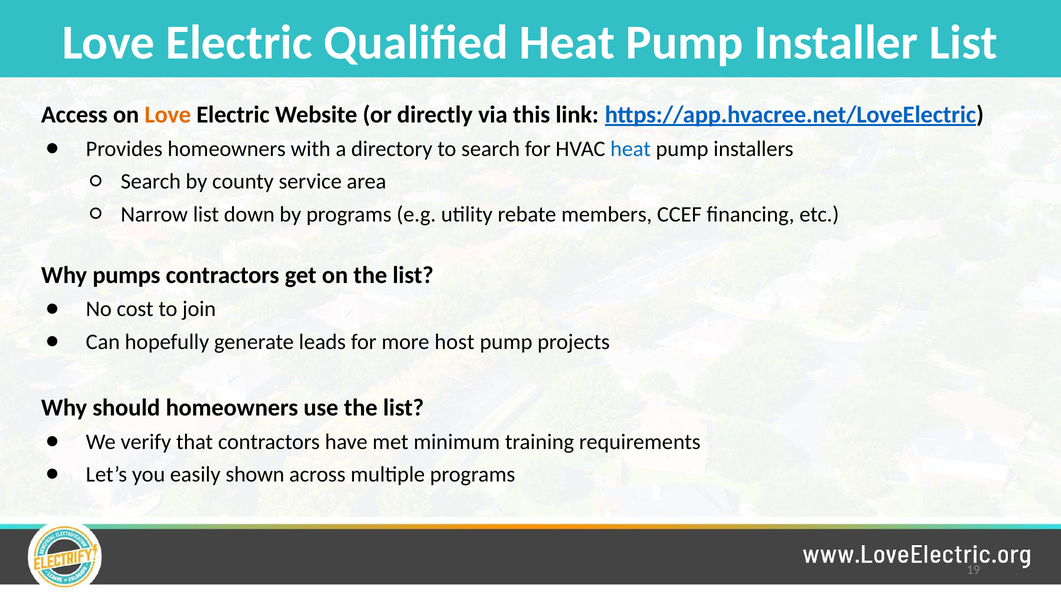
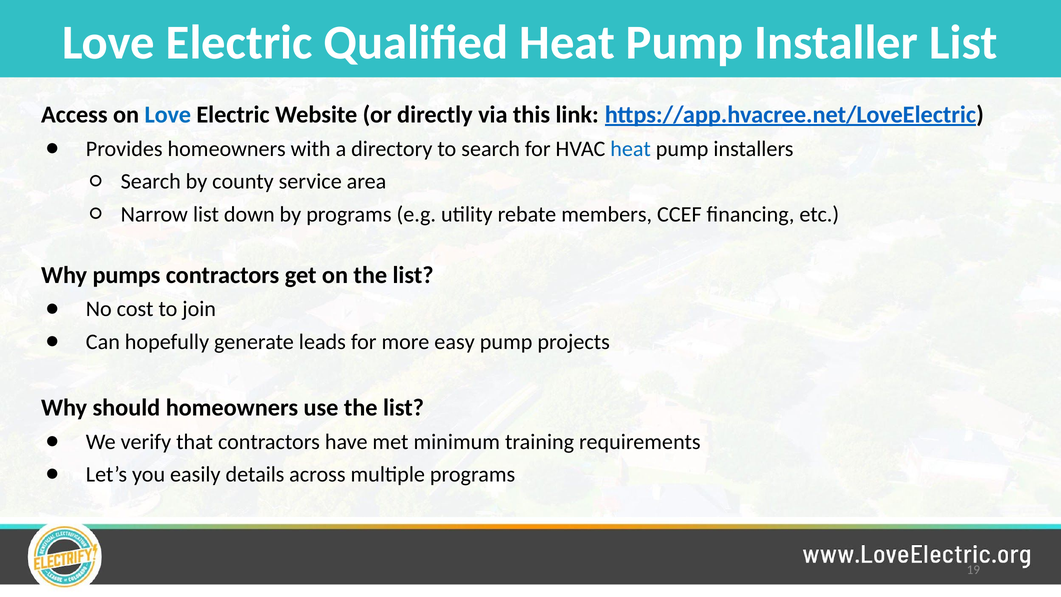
Love colour: orange -> blue (168, 115)
host: host -> easy (455, 342)
shown: shown -> details (255, 474)
